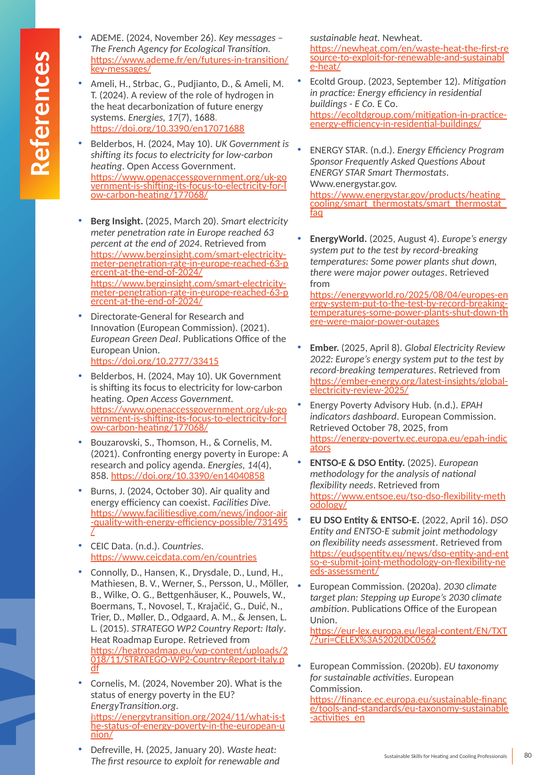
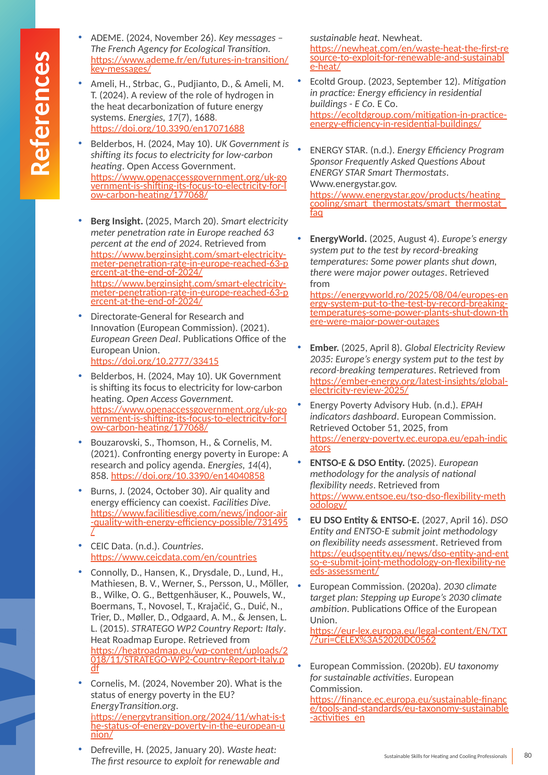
2022: 2022 -> 2035 (322, 359)
78: 78 -> 51 (394, 428)
ENTSO-E 2022: 2022 -> 2027 (435, 520)
